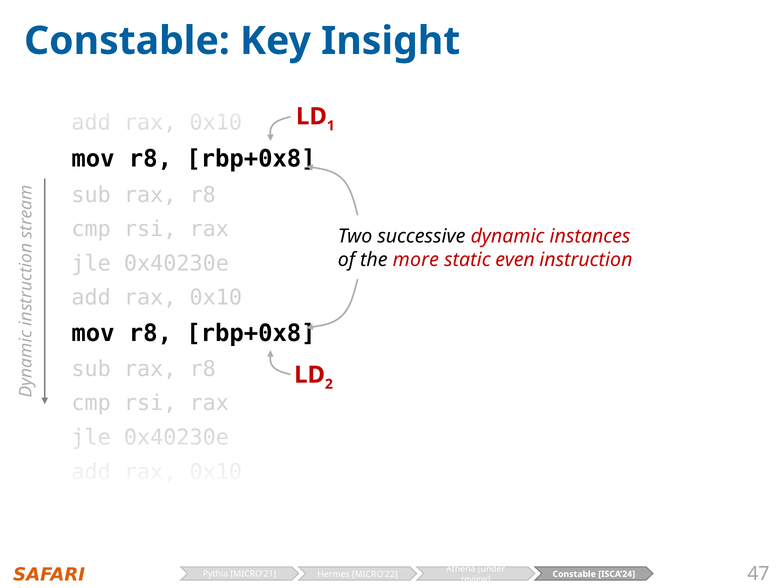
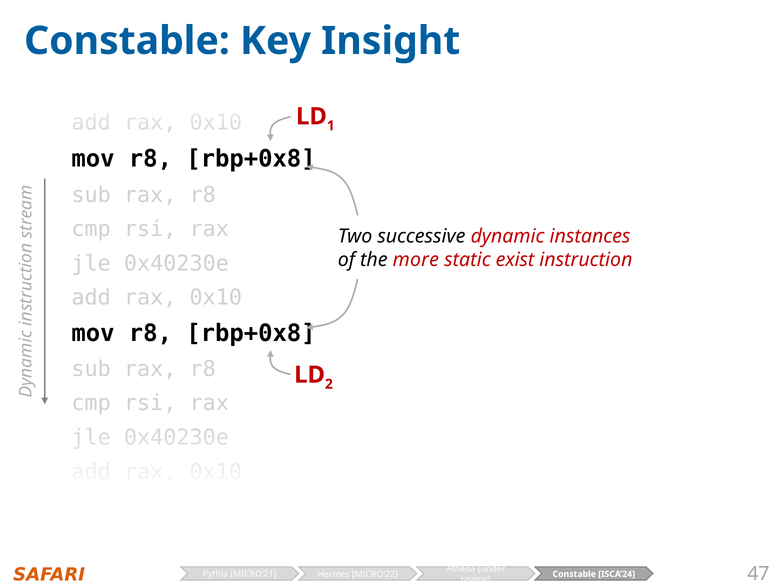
even: even -> exist (515, 260)
